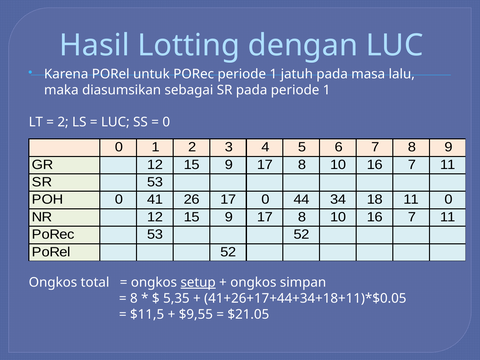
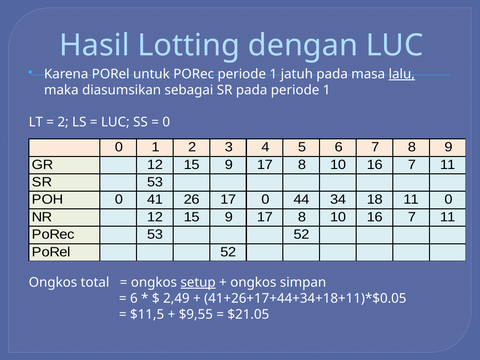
lalu underline: none -> present (402, 74)
8: 8 -> 6 (134, 298)
5,35: 5,35 -> 2,49 (176, 298)
